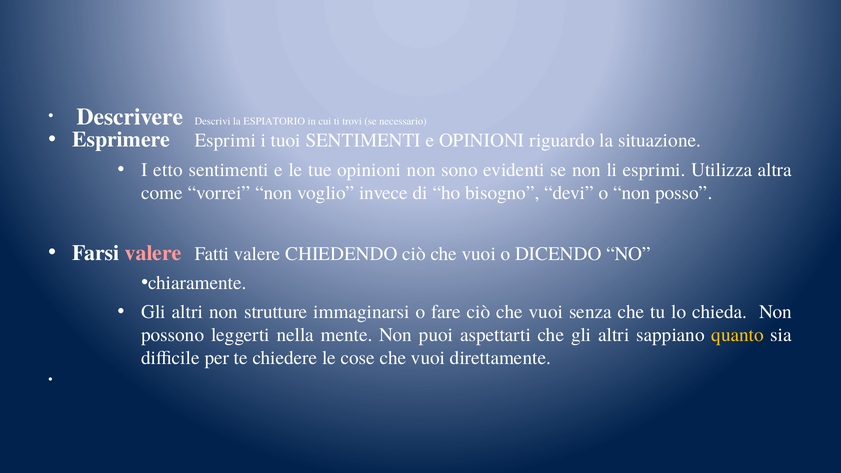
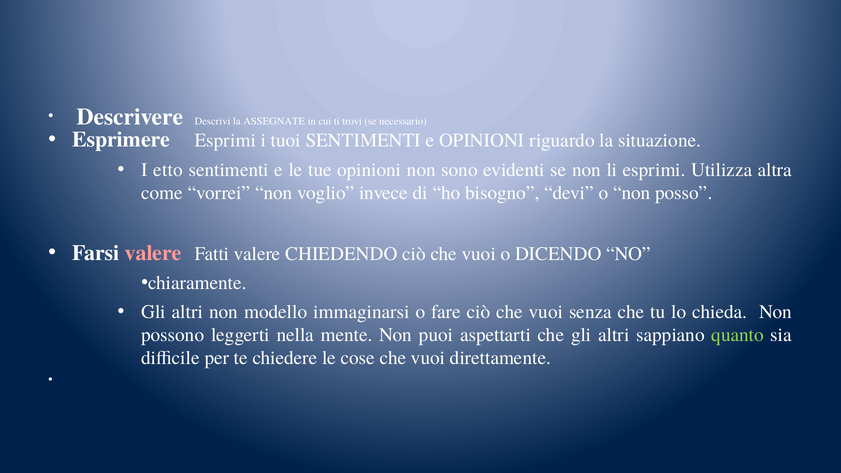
ESPIATORIO: ESPIATORIO -> ASSEGNATE (274, 121)
strutture: strutture -> modello (276, 312)
quanto colour: yellow -> light green (738, 335)
